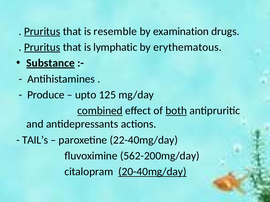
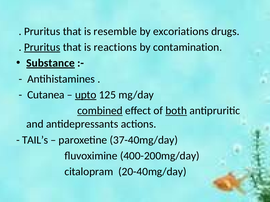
Pruritus underline: present -> none (42, 31)
examination: examination -> excoriations (181, 31)
lymphatic: lymphatic -> reactions (115, 47)
erythematous: erythematous -> contamination (188, 47)
Produce: Produce -> Cutanea (46, 95)
upto underline: none -> present (86, 95)
22-40mg/day: 22-40mg/day -> 37-40mg/day (144, 140)
562-200mg/day: 562-200mg/day -> 400-200mg/day (160, 156)
20-40mg/day underline: present -> none (152, 172)
